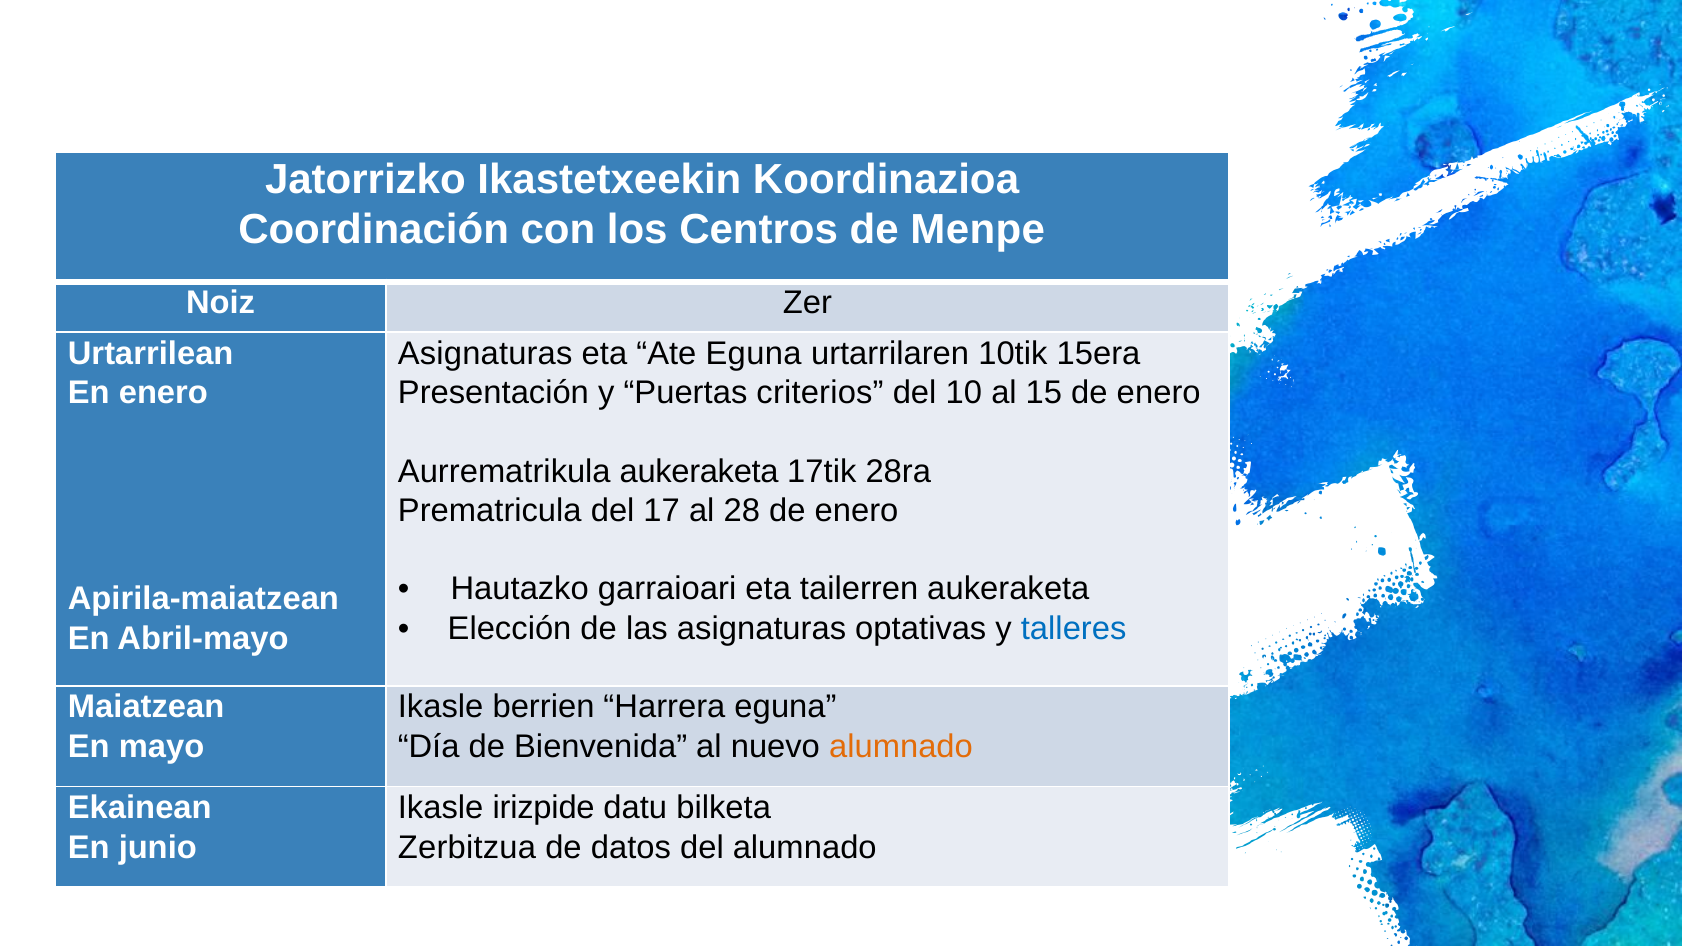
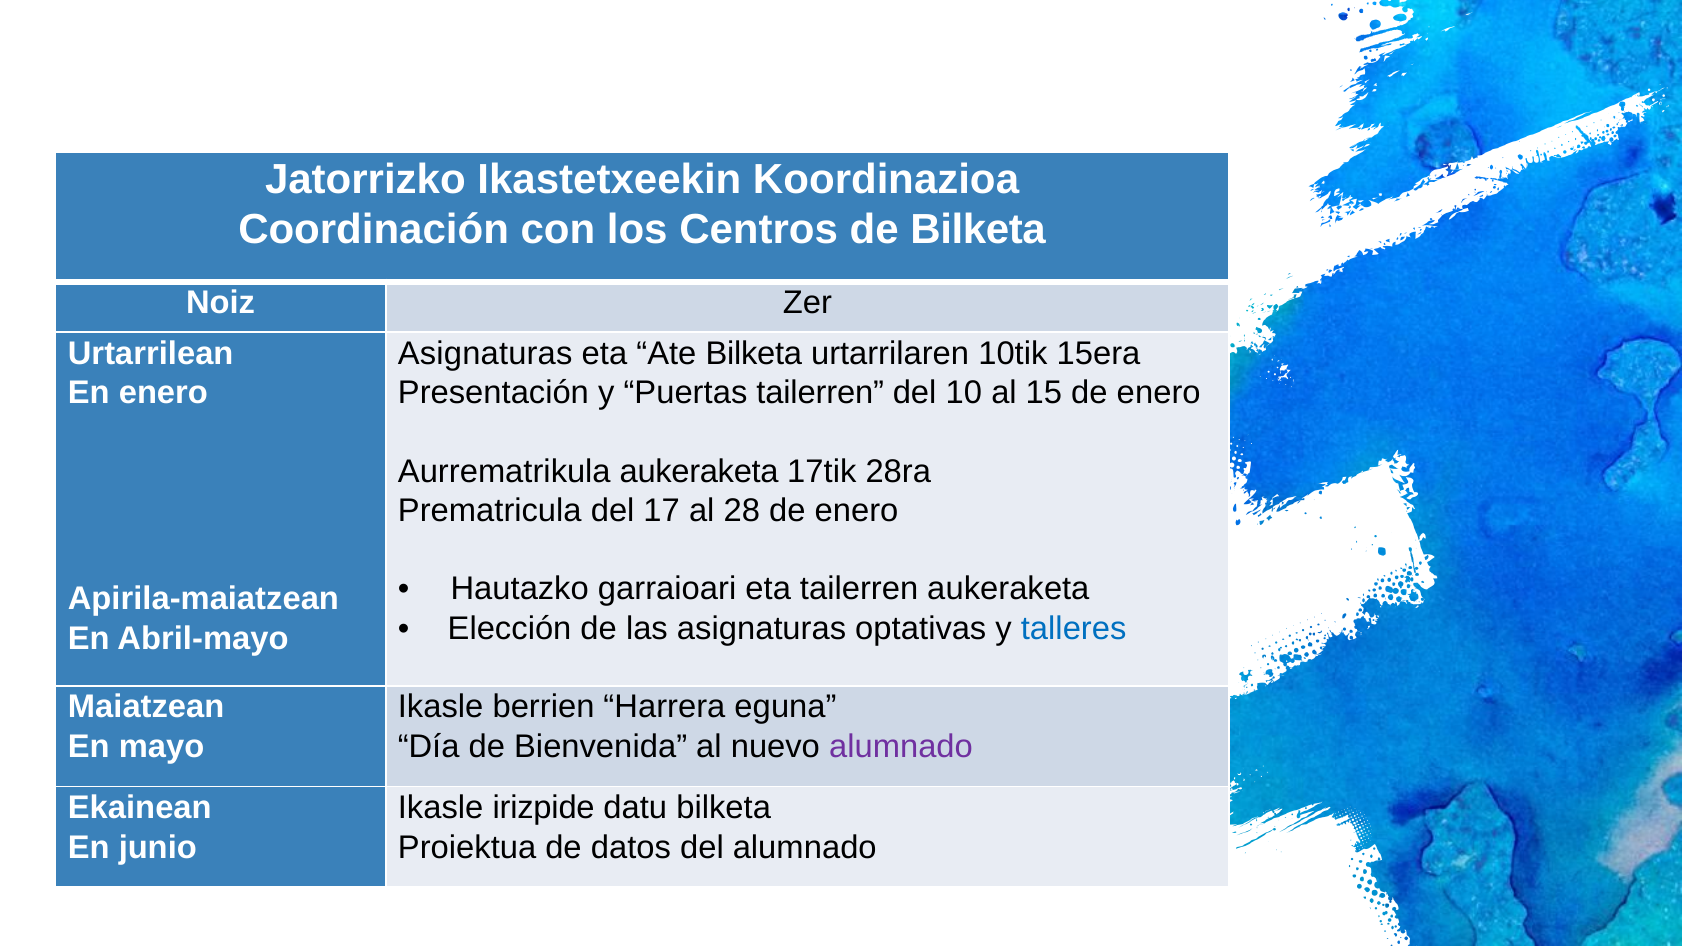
de Menpe: Menpe -> Bilketa (978, 230)
Ate Eguna: Eguna -> Bilketa (754, 354)
Puertas criterios: criterios -> tailerren (820, 393)
alumnado colour: orange -> purple (901, 746)
Zerbitzua: Zerbitzua -> Proiektua (467, 847)
